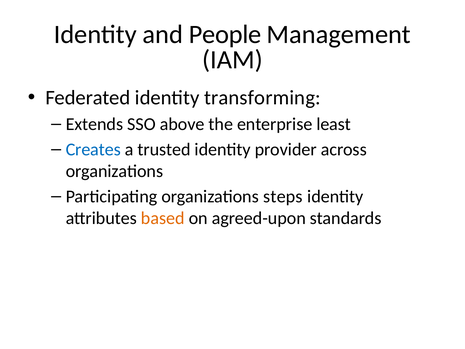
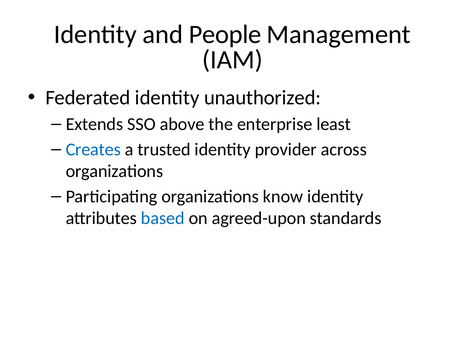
transforming: transforming -> unauthorized (263, 98)
steps: steps -> know (283, 196)
based colour: orange -> blue (163, 218)
